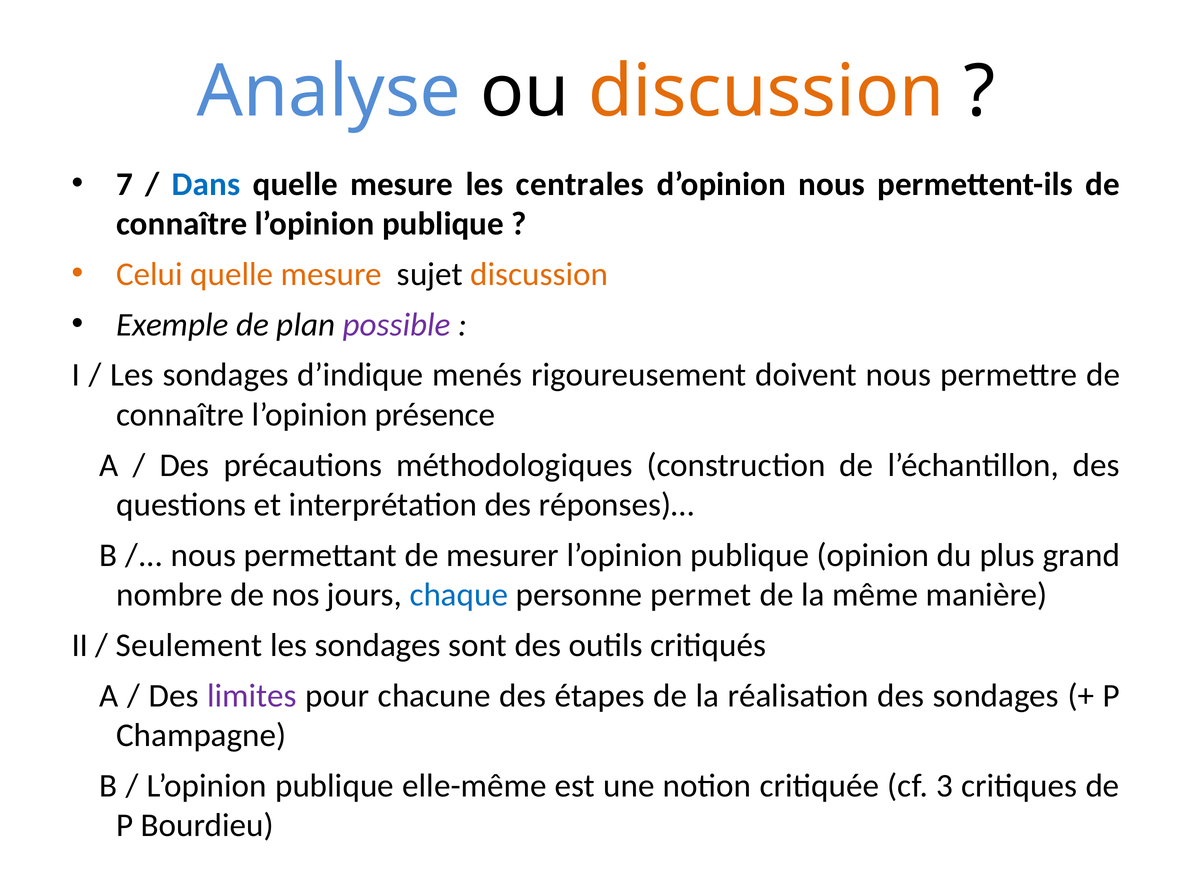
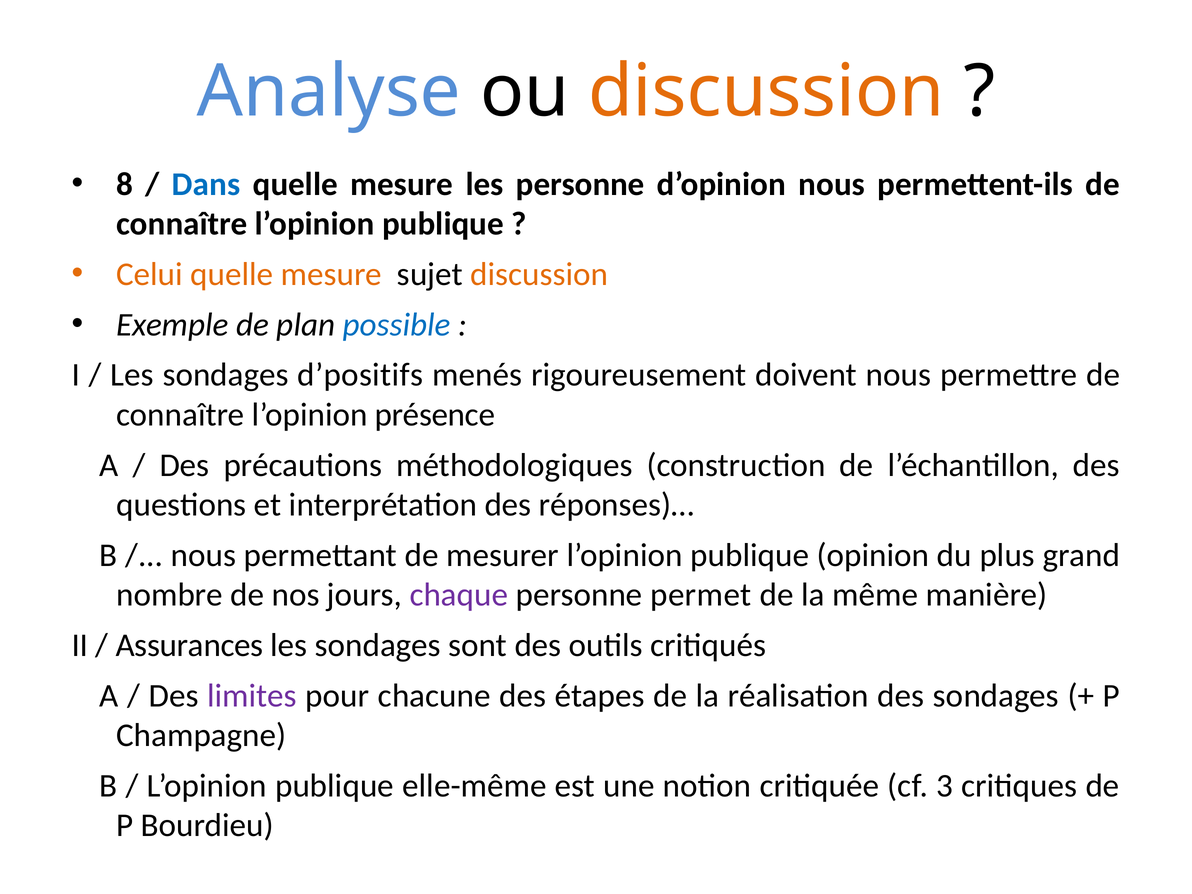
7: 7 -> 8 (125, 184)
les centrales: centrales -> personne (580, 184)
possible colour: purple -> blue (397, 325)
d’indique: d’indique -> d’positifs (360, 375)
chaque colour: blue -> purple (459, 595)
Seulement: Seulement -> Assurances (189, 645)
